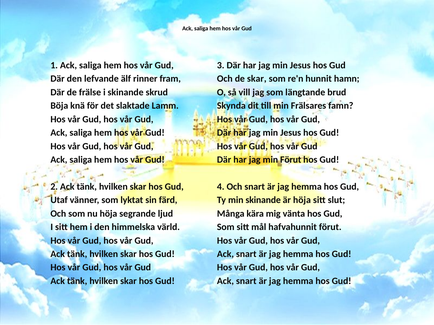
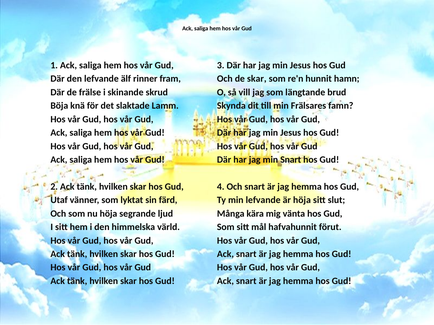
min Förut: Förut -> Snart (291, 160)
min skinande: skinande -> lefvande (263, 200)
